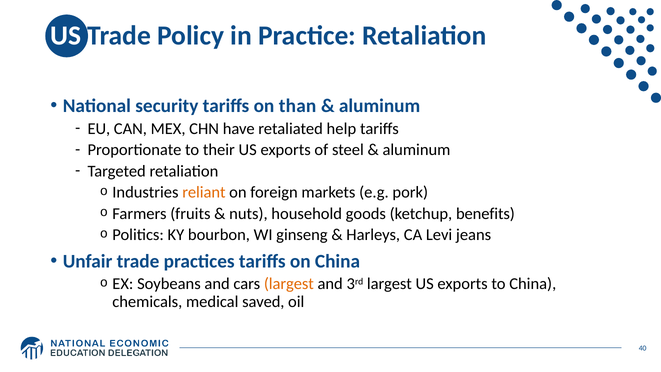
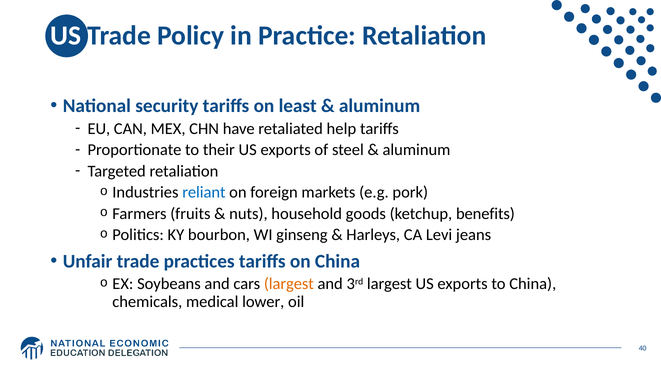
than: than -> least (298, 106)
reliant colour: orange -> blue (204, 192)
saved: saved -> lower (263, 302)
